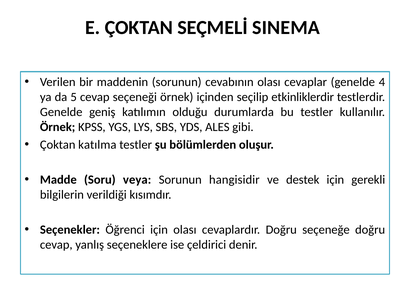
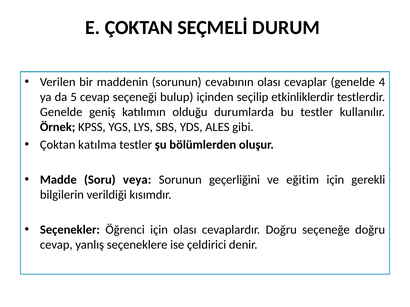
SINEMA: SINEMA -> DURUM (286, 28)
seçeneği örnek: örnek -> bulup (177, 97)
hangisidir: hangisidir -> geçerliğini (234, 180)
destek: destek -> eğitim (303, 180)
